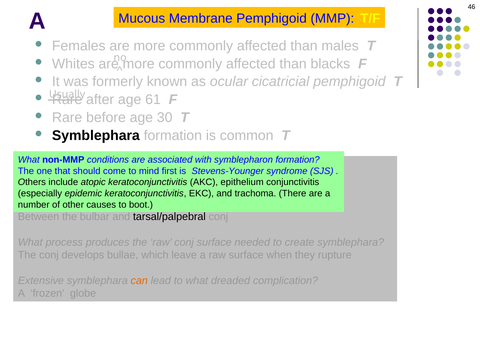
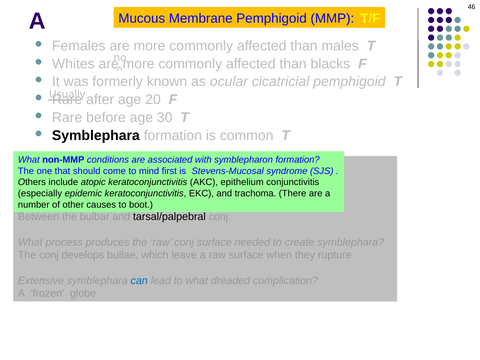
61: 61 -> 20 (153, 100)
Stevens-Younger: Stevens-Younger -> Stevens-Mucosal (228, 171)
can colour: orange -> blue (139, 281)
